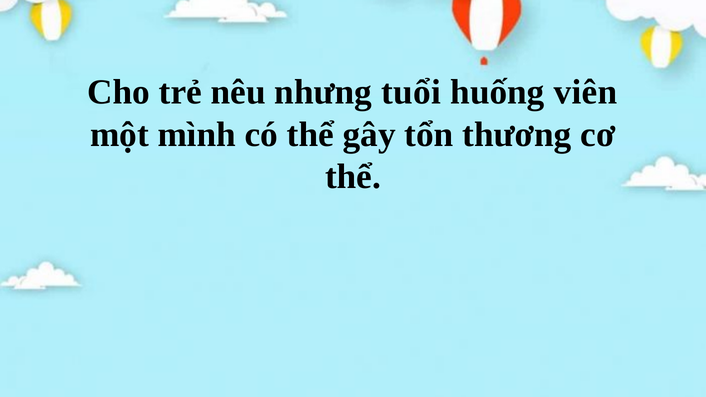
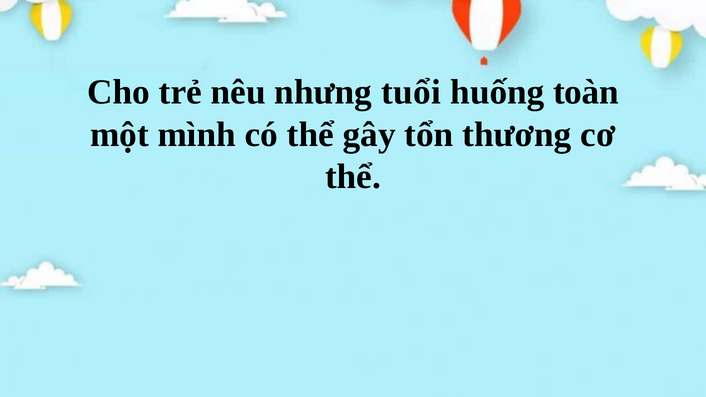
viên: viên -> toàn (586, 92)
